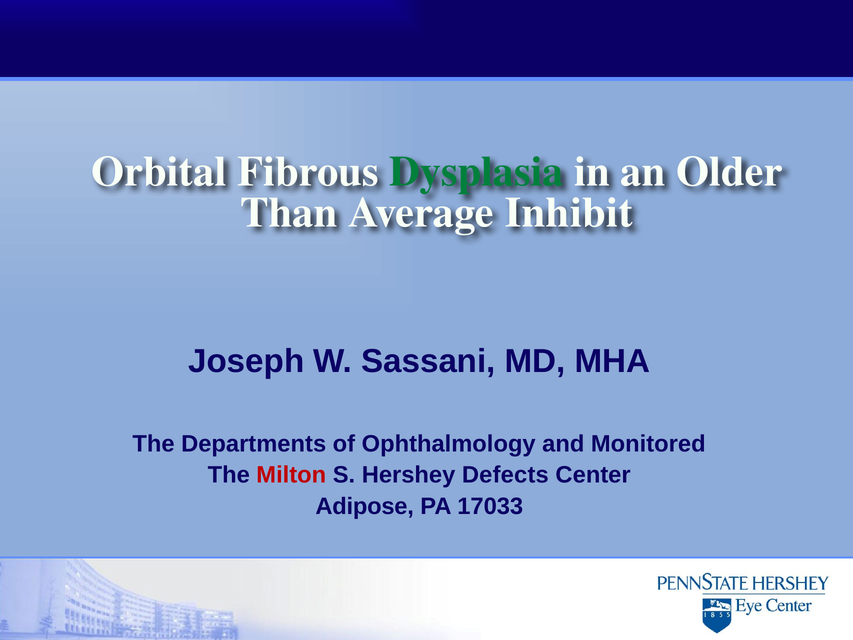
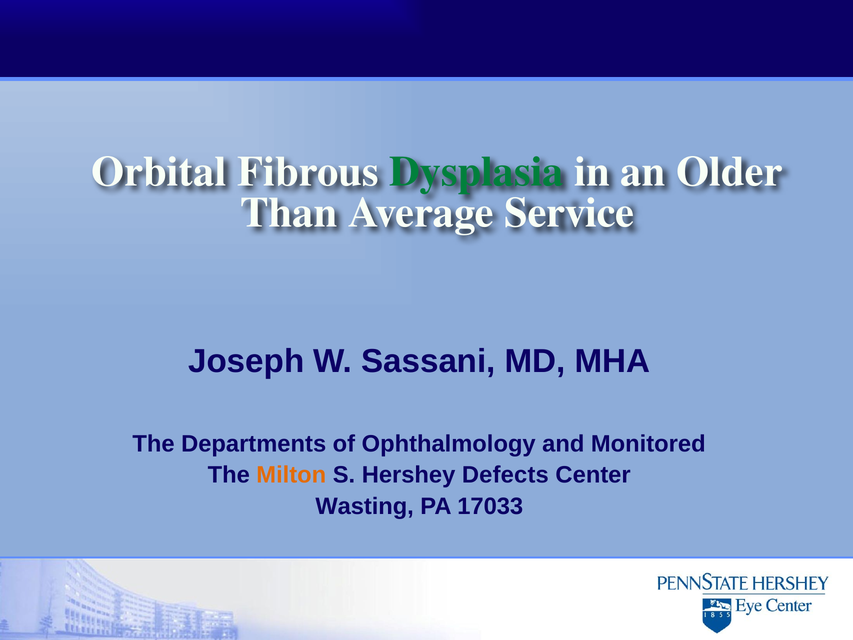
Inhibit: Inhibit -> Service (569, 213)
Milton colour: red -> orange (291, 475)
Adipose: Adipose -> Wasting (365, 506)
